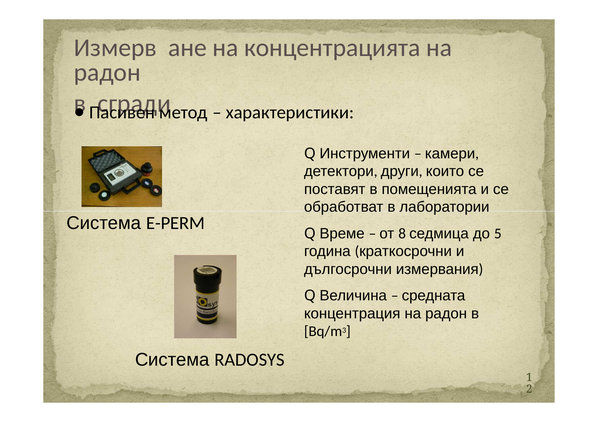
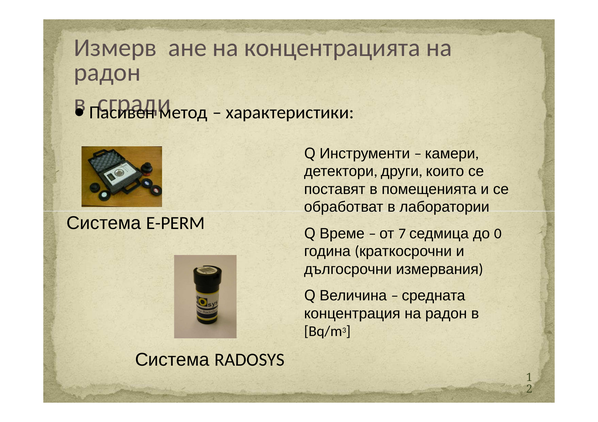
8: 8 -> 7 (402, 234)
5: 5 -> 0 (498, 234)
